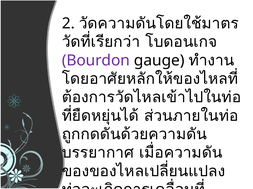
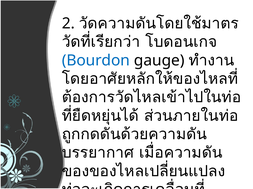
Bourdon colour: purple -> blue (96, 61)
